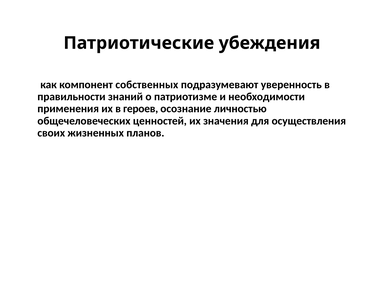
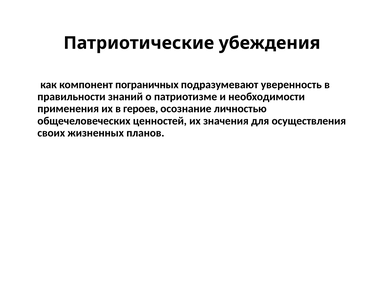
собственных: собственных -> пограничных (147, 85)
